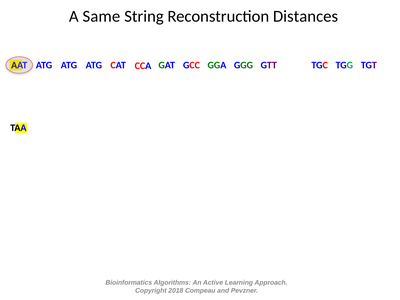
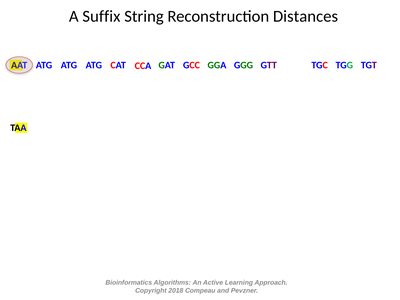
Same: Same -> Suffix (101, 16)
